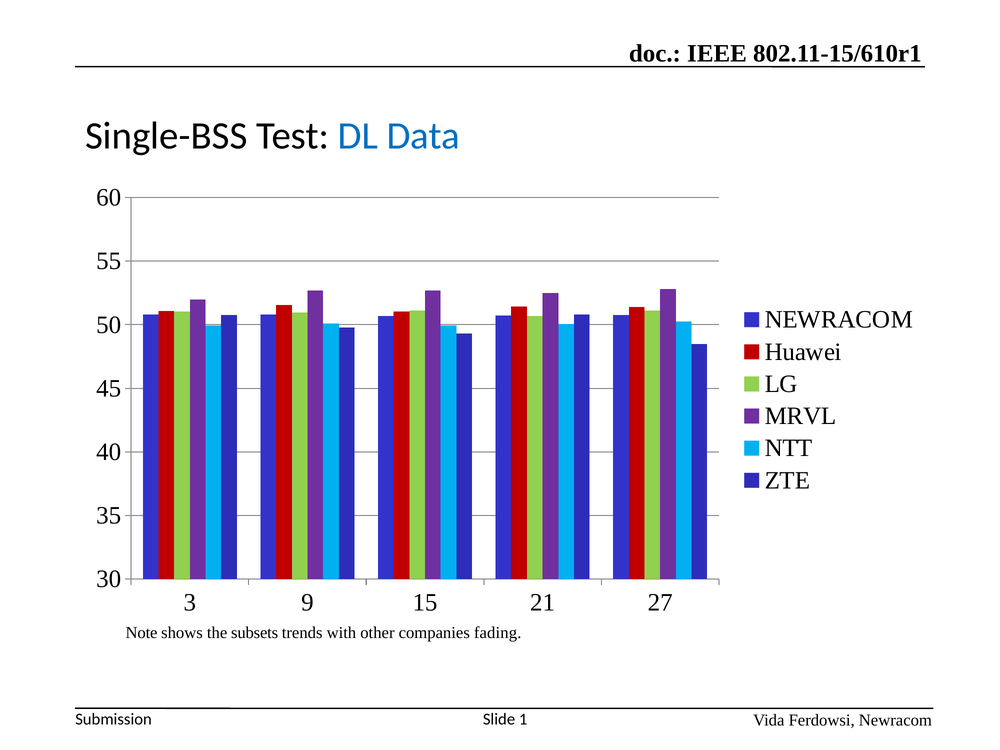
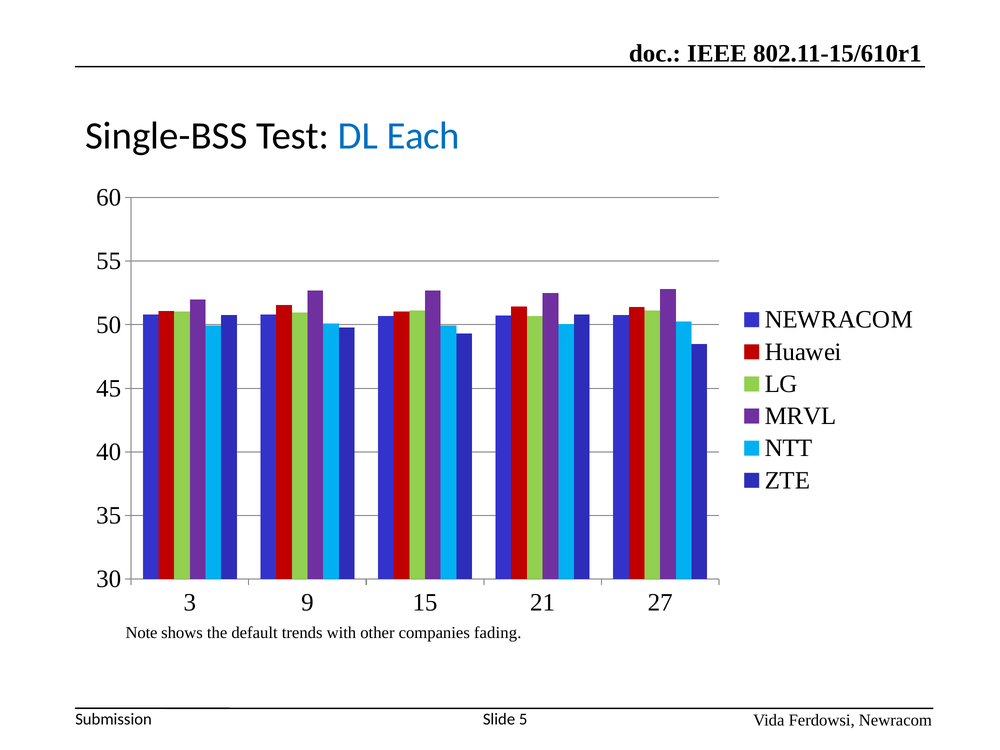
Data: Data -> Each (423, 136)
subsets: subsets -> default (255, 633)
1: 1 -> 5 (523, 719)
